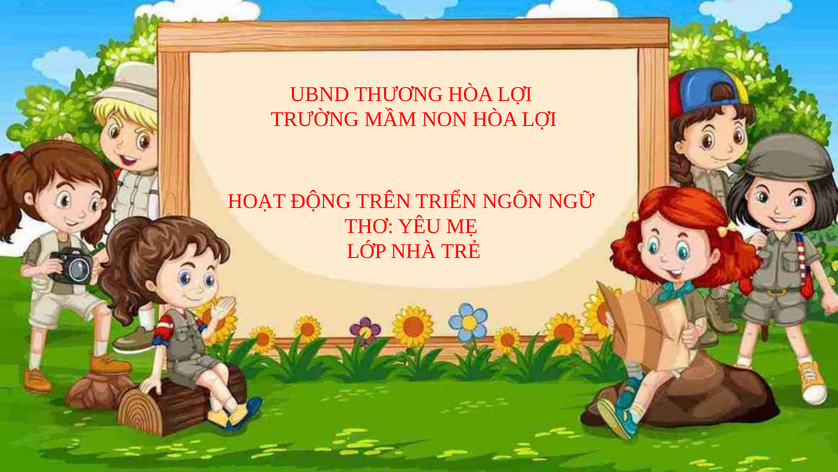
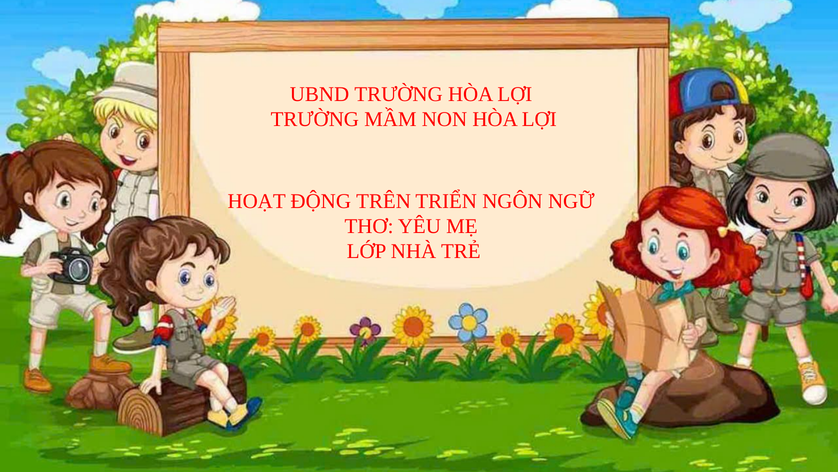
UBND THƯƠNG: THƯƠNG -> TRƯỜNG (399, 94)
